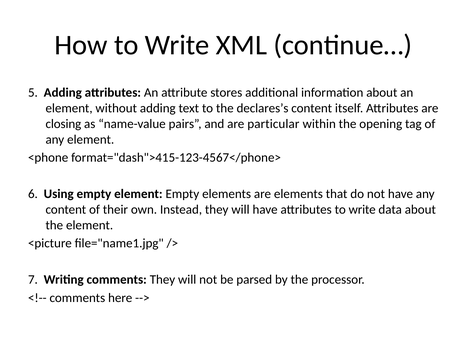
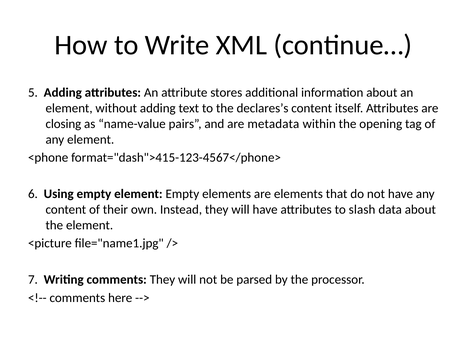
particular: particular -> metadata (273, 124)
attributes to write: write -> slash (362, 210)
